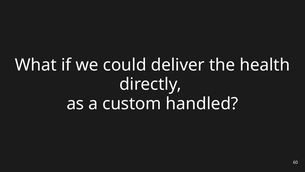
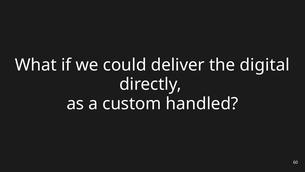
health: health -> digital (265, 65)
